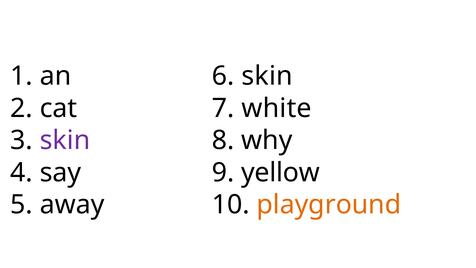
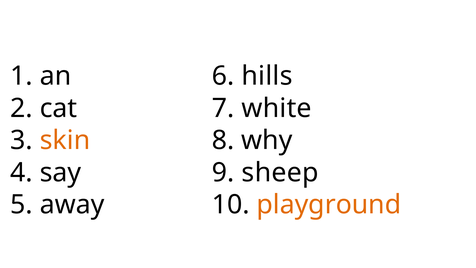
6 skin: skin -> hills (267, 76)
skin colour: purple -> orange (65, 140)
yellow: yellow -> sheep (280, 172)
